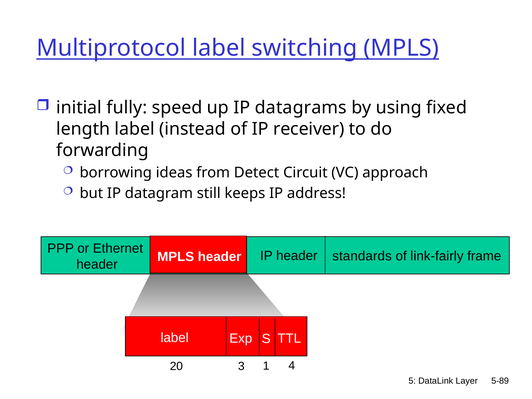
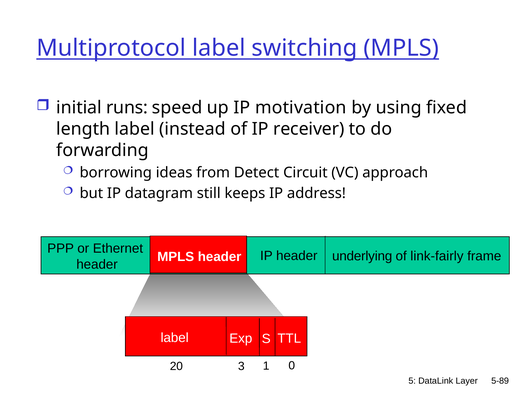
fully: fully -> runs (127, 108)
datagrams: datagrams -> motivation (301, 108)
standards: standards -> underlying (362, 256)
4: 4 -> 0 (292, 366)
